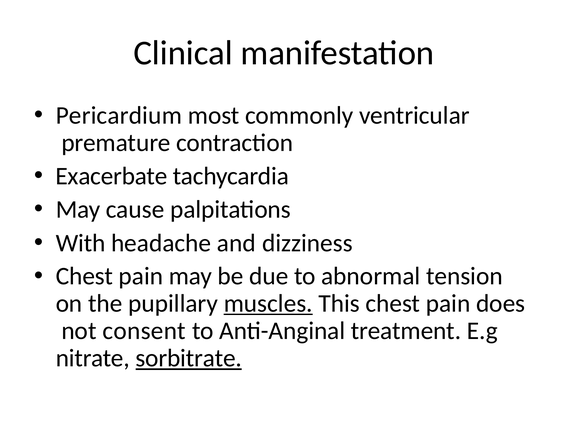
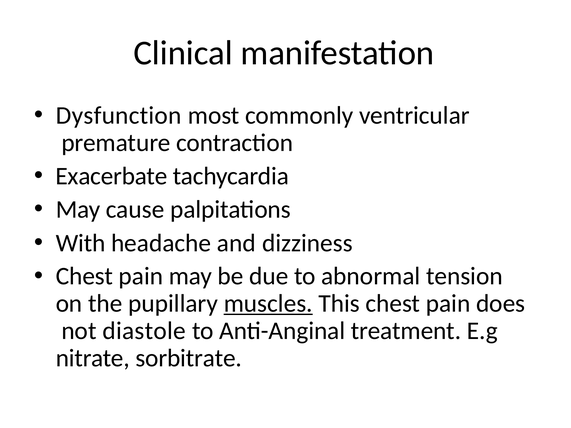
Pericardium: Pericardium -> Dysfunction (119, 116)
consent: consent -> diastole (144, 331)
sorbitrate underline: present -> none (189, 359)
